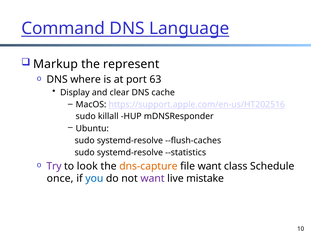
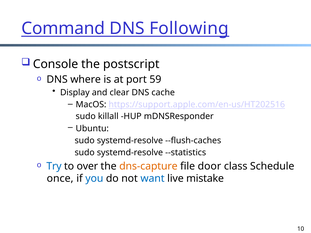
Language: Language -> Following (189, 28)
Markup: Markup -> Console (56, 64)
represent: represent -> postscript (131, 64)
63: 63 -> 59 (155, 80)
Try colour: purple -> blue (54, 166)
look: look -> over (87, 166)
file want: want -> door (209, 166)
want colour: purple -> blue (153, 179)
